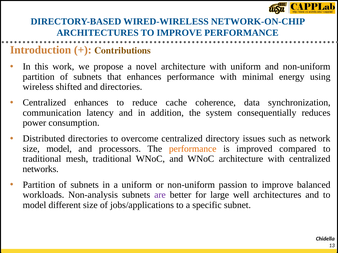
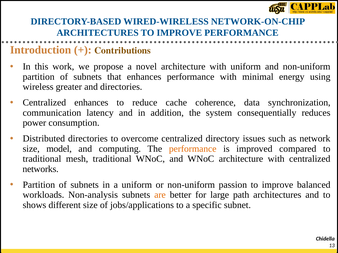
shifted: shifted -> greater (69, 87)
processors: processors -> computing (120, 149)
are colour: purple -> orange (160, 195)
well: well -> path (241, 195)
model: model -> shows (34, 205)
